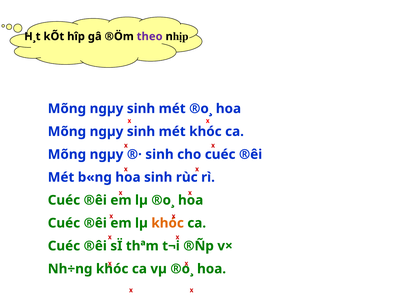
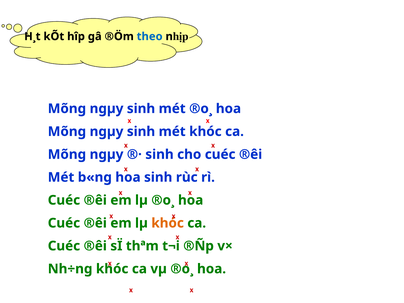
theo colour: purple -> blue (150, 36)
